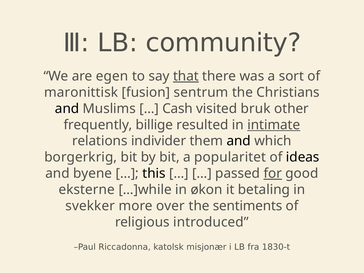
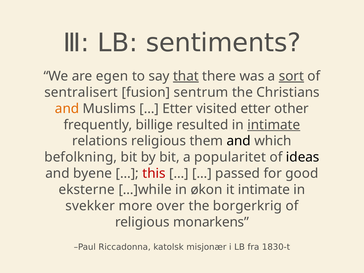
community: community -> sentiments (223, 43)
sort underline: none -> present (291, 76)
maronittisk: maronittisk -> sentralisert (81, 92)
and colour: black -> orange (67, 109)
Cash: Cash -> Etter (178, 109)
visited bruk: bruk -> etter (256, 109)
relations individer: individer -> religious (159, 141)
borgerkrig: borgerkrig -> befolkning (81, 157)
this colour: black -> red (154, 173)
for underline: present -> none (273, 173)
it betaling: betaling -> intimate (264, 190)
sentiments: sentiments -> borgerkrig (247, 206)
introduced: introduced -> monarkens (211, 222)
